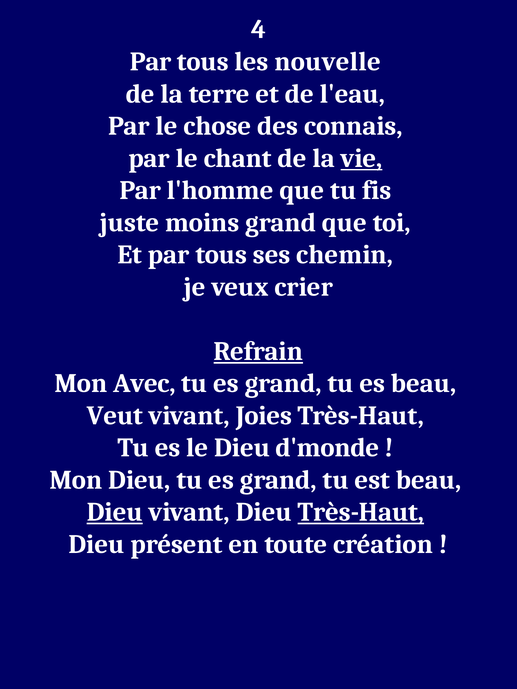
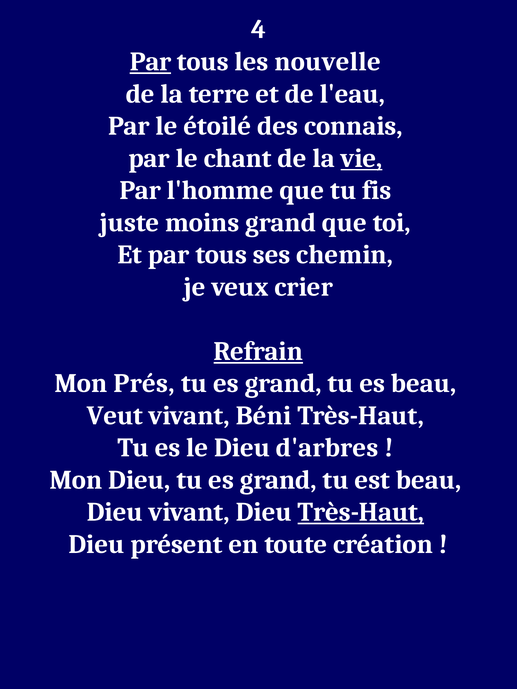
Par underline: none -> present (151, 62)
chose: chose -> étoilé (217, 126)
Avec: Avec -> Prés (144, 384)
Joies: Joies -> Béni (264, 416)
d'monde: d'monde -> d'arbres (327, 448)
Dieu underline: present -> none (115, 512)
